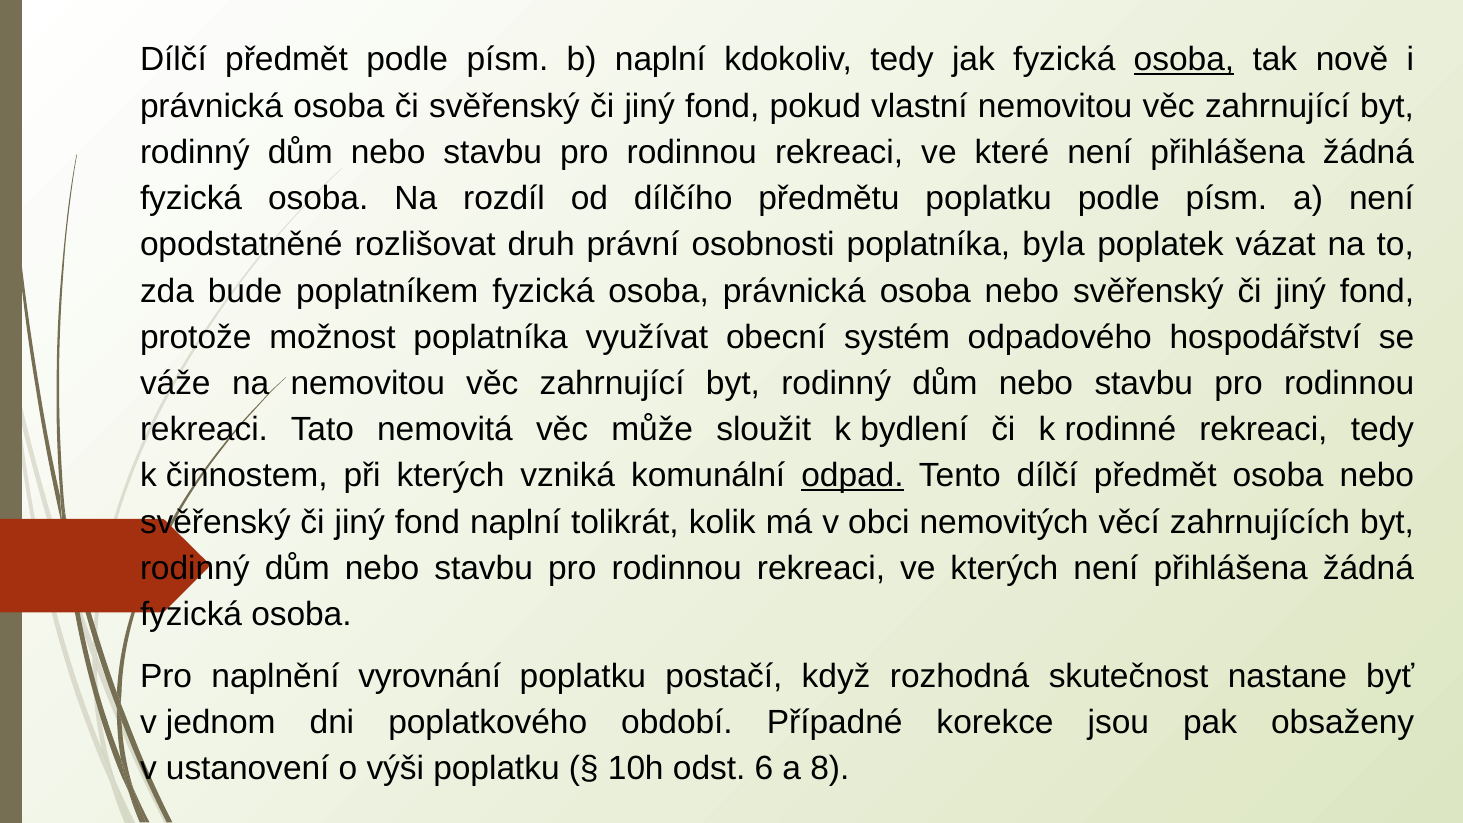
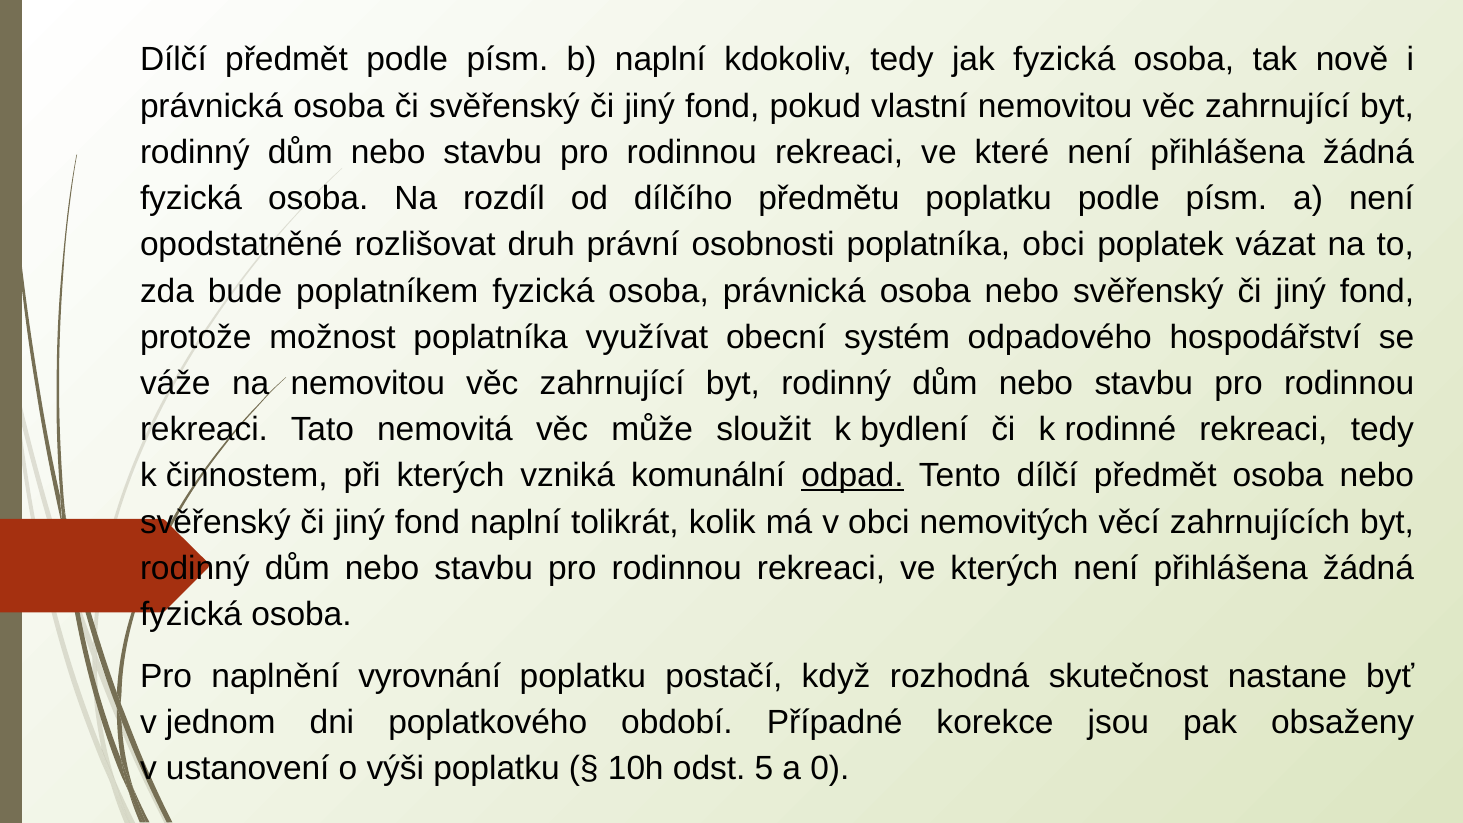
osoba underline: present -> none (1184, 60)
poplatníka byla: byla -> obci (1054, 245)
6: 6 -> 5 (764, 768)
8: 8 -> 0 (830, 768)
